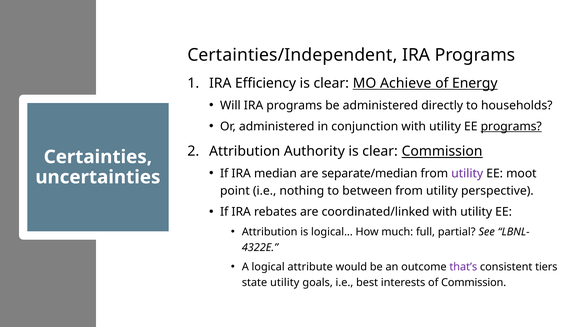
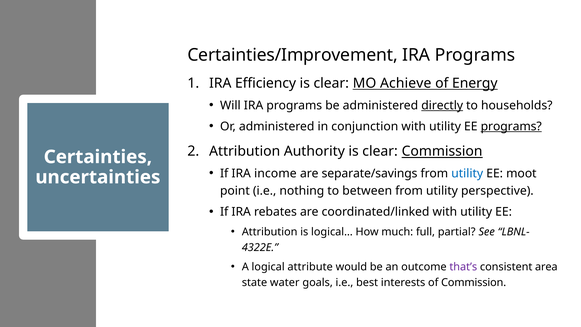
Certainties/Independent: Certainties/Independent -> Certainties/Improvement (293, 55)
directly underline: none -> present (442, 105)
median: median -> income (275, 173)
separate/median: separate/median -> separate/savings (370, 173)
utility colour: purple -> blue (467, 173)
tiers: tiers -> area (546, 267)
state utility: utility -> water (285, 282)
